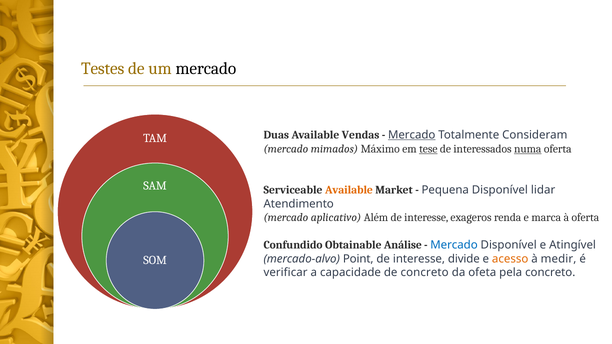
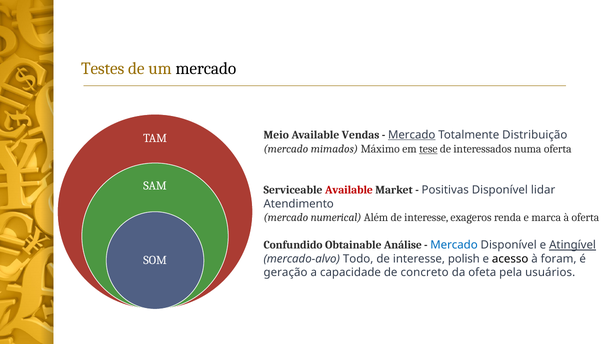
Duas: Duas -> Meio (276, 135)
Consideram: Consideram -> Distribuição (535, 135)
numa underline: present -> none (528, 149)
Available colour: orange -> red (349, 190)
Pequena: Pequena -> Positivas (445, 190)
aplicativo: aplicativo -> numerical (336, 218)
Atingível underline: none -> present (573, 245)
Point: Point -> Todo (358, 259)
divide: divide -> polish (464, 259)
acesso colour: orange -> black (510, 259)
medir: medir -> foram (559, 259)
verificar: verificar -> geração (286, 273)
pela concreto: concreto -> usuários (550, 273)
